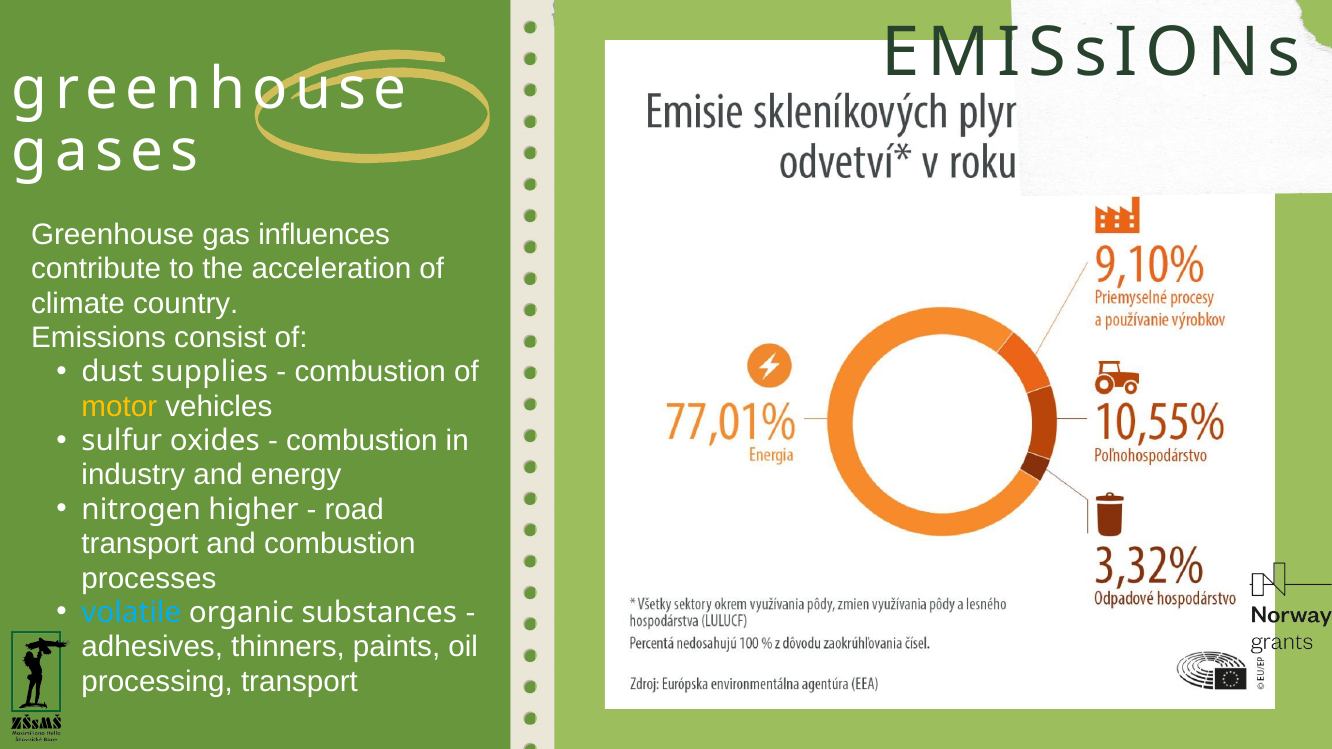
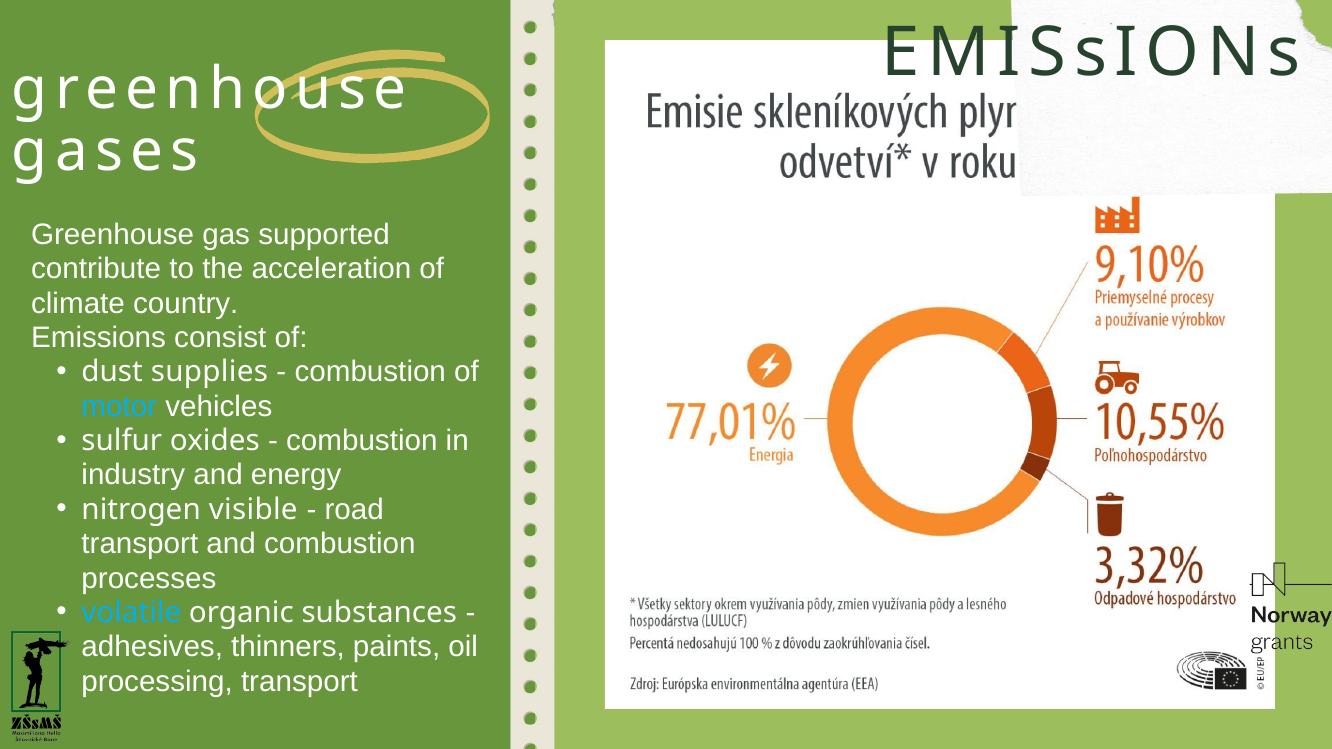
influences: influences -> supported (324, 235)
motor colour: yellow -> light blue (119, 407)
higher: higher -> visible (253, 510)
